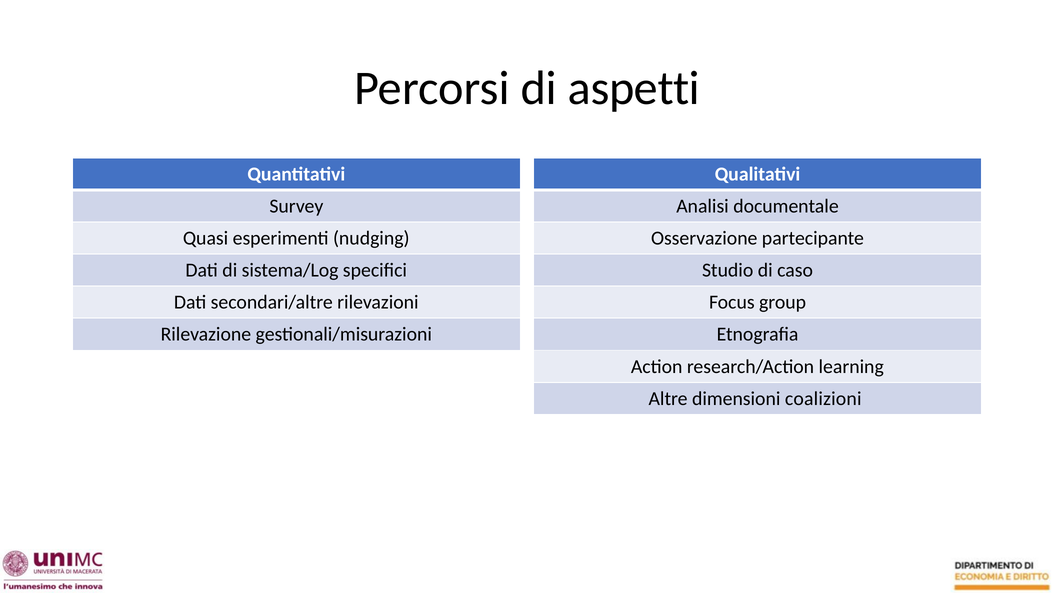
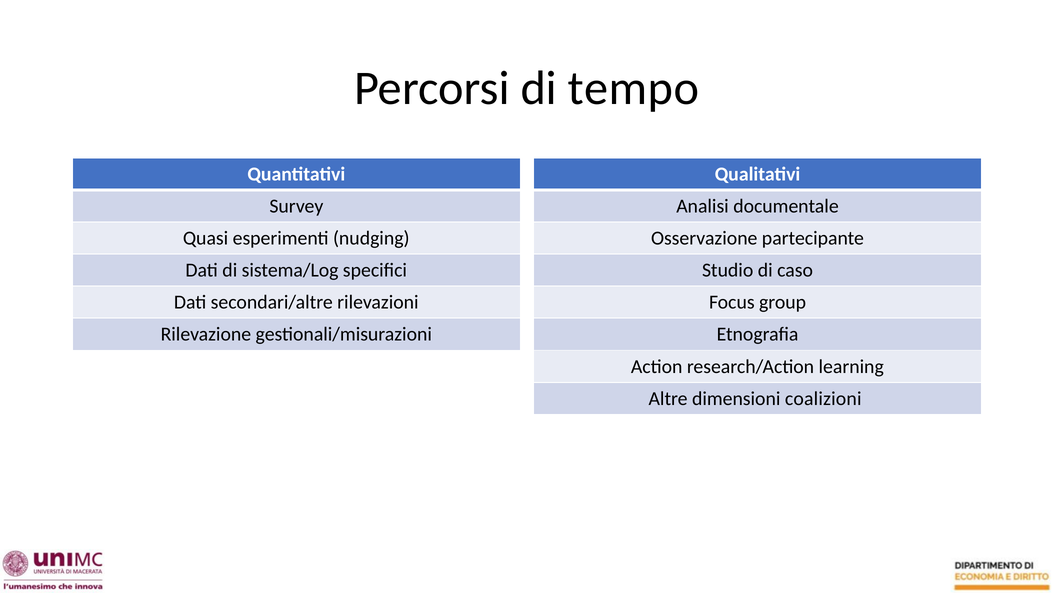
aspetti: aspetti -> tempo (633, 89)
